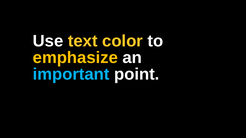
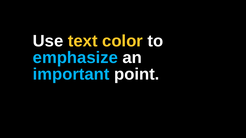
emphasize colour: yellow -> light blue (75, 58)
